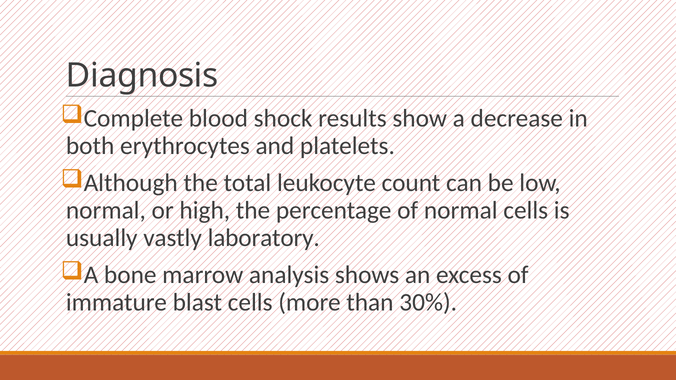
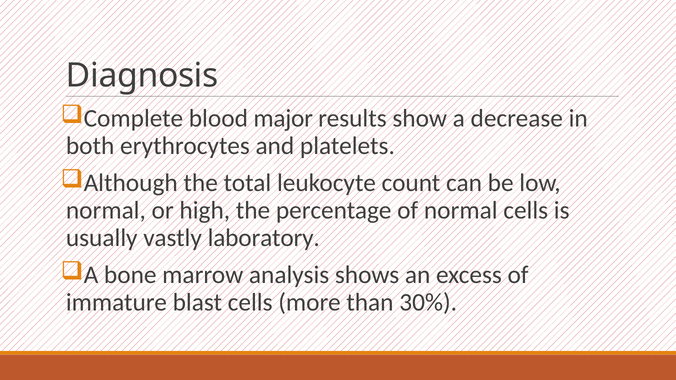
shock: shock -> major (283, 118)
